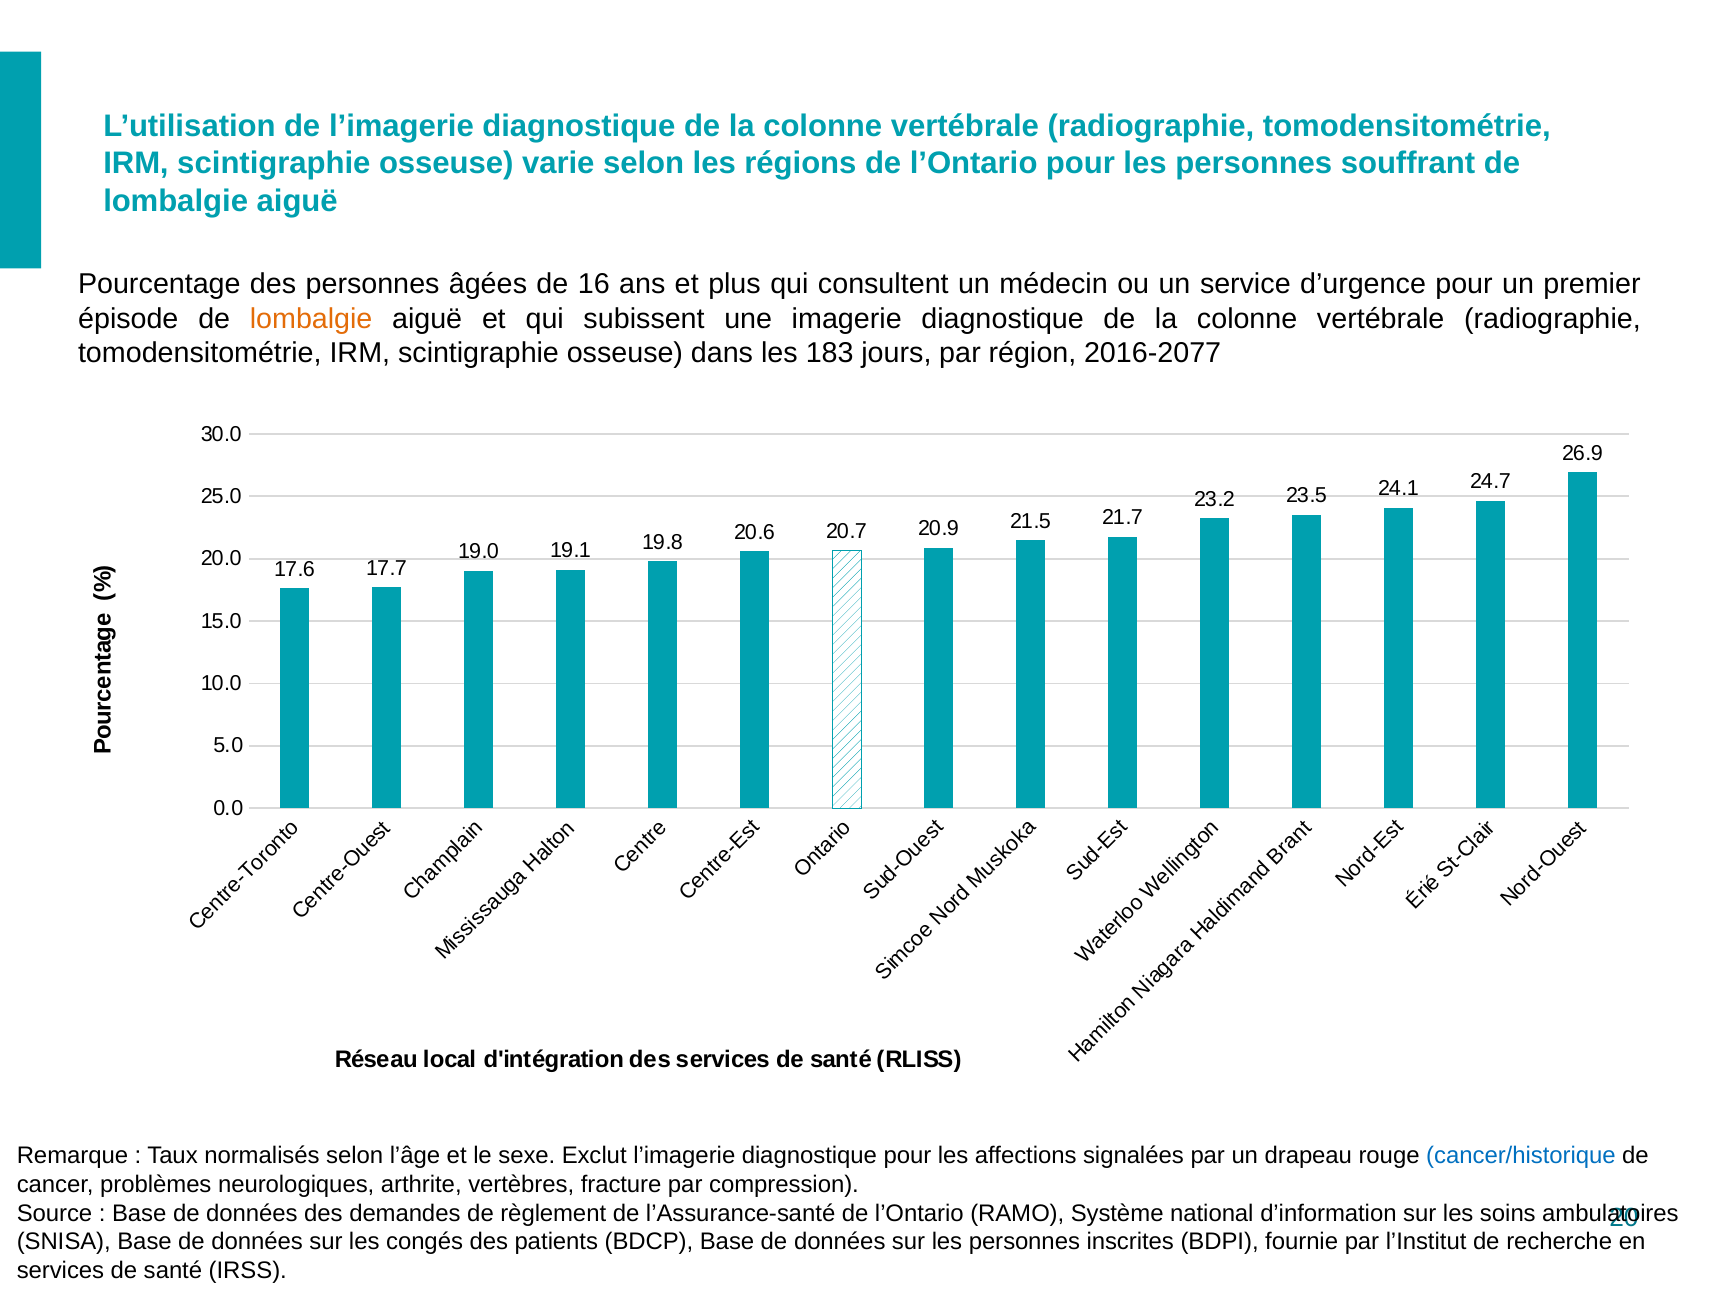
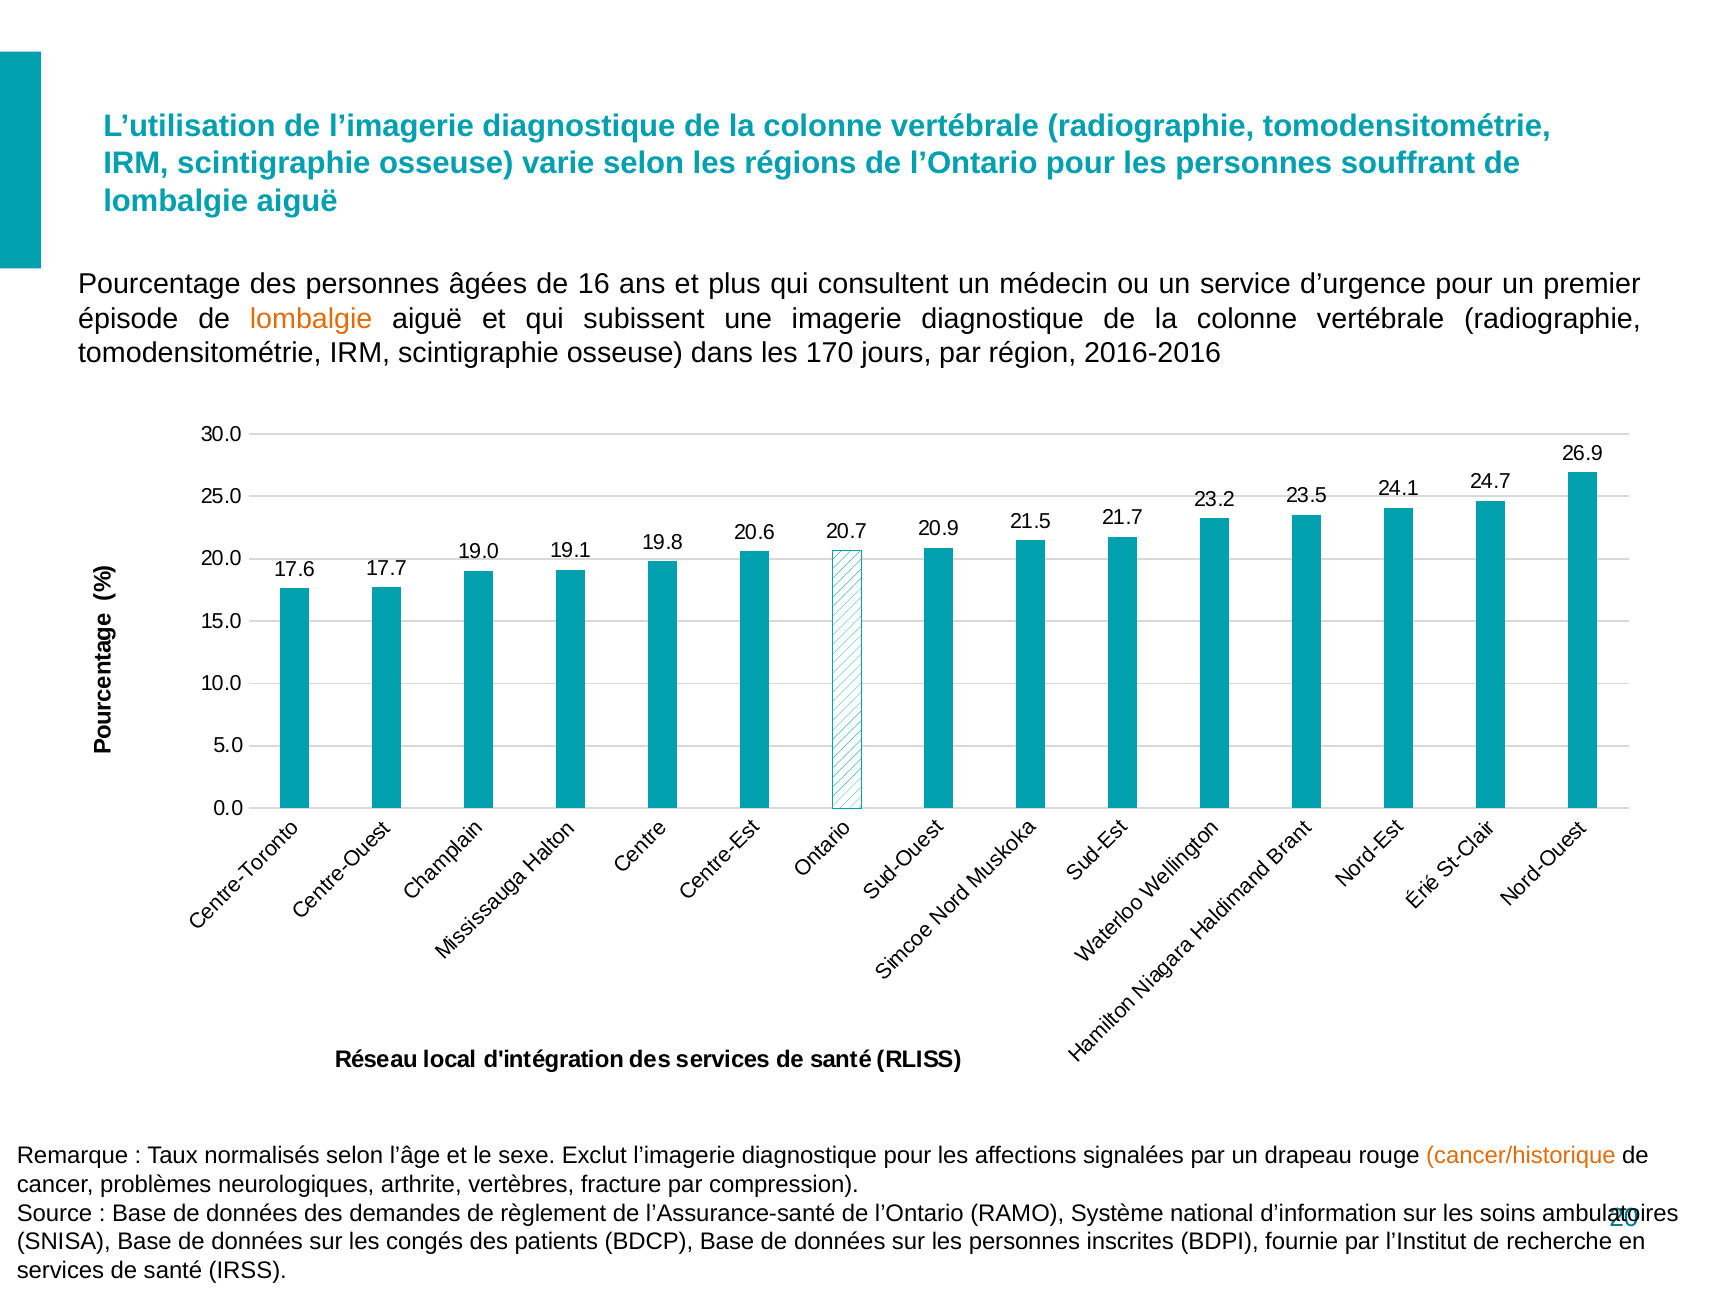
183: 183 -> 170 (830, 353)
2016-2077: 2016-2077 -> 2016-2016 (1153, 353)
cancer/historique colour: blue -> orange (1521, 1156)
